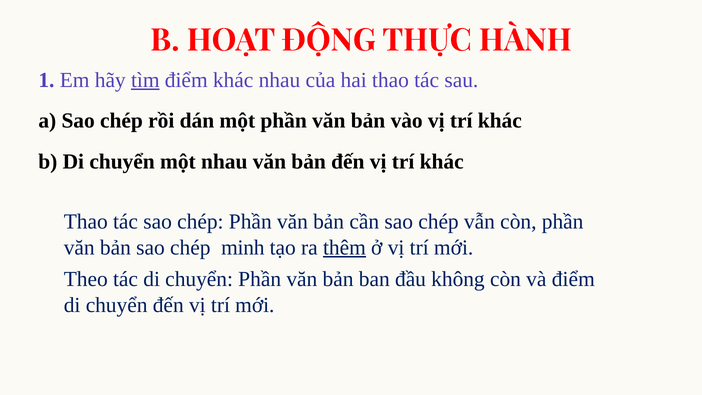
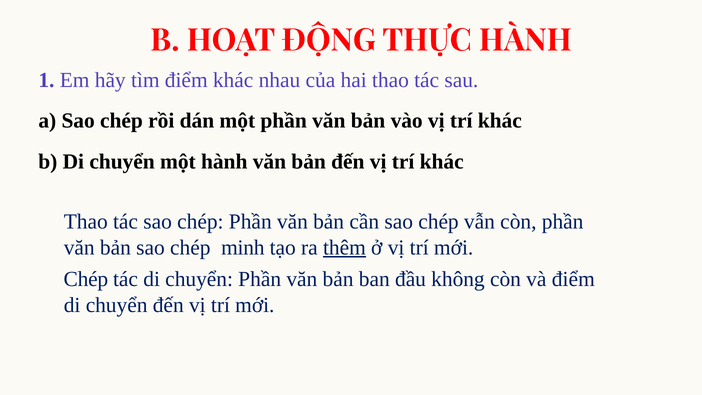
tìm underline: present -> none (145, 80)
một nhau: nhau -> hành (224, 161)
Theo: Theo -> Chép (86, 279)
